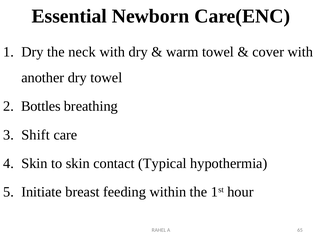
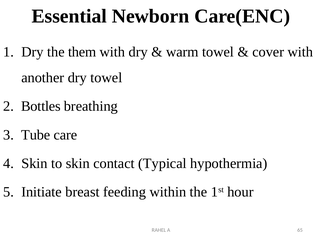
neck: neck -> them (82, 52)
Shift: Shift -> Tube (36, 135)
